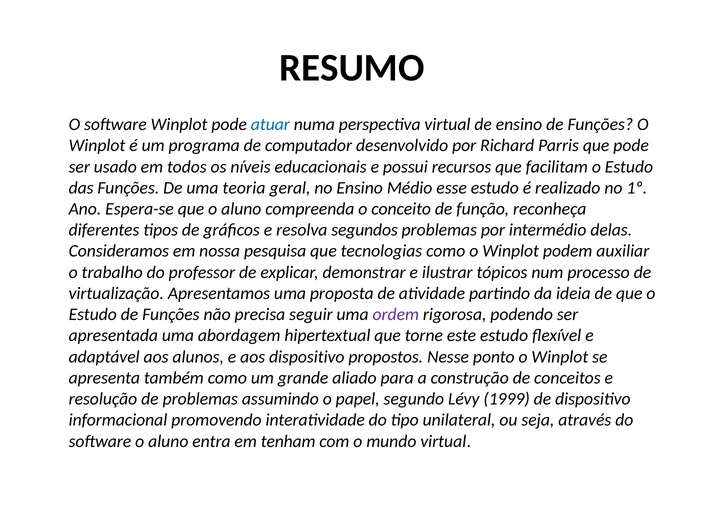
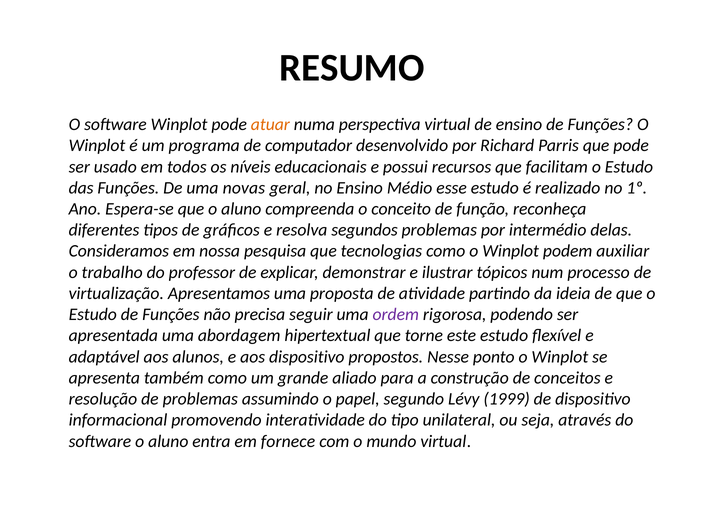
atuar colour: blue -> orange (270, 124)
teoria: teoria -> novas (244, 188)
tenham: tenham -> fornece (288, 441)
